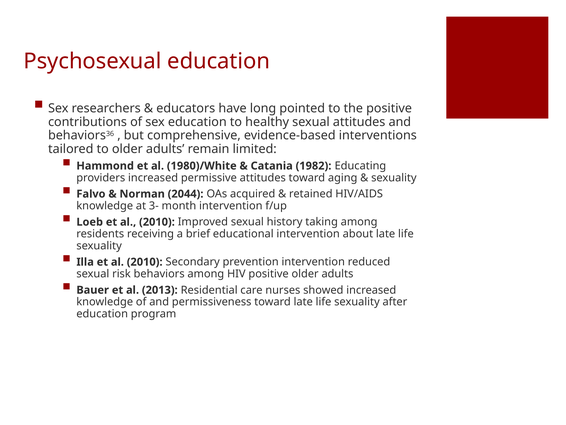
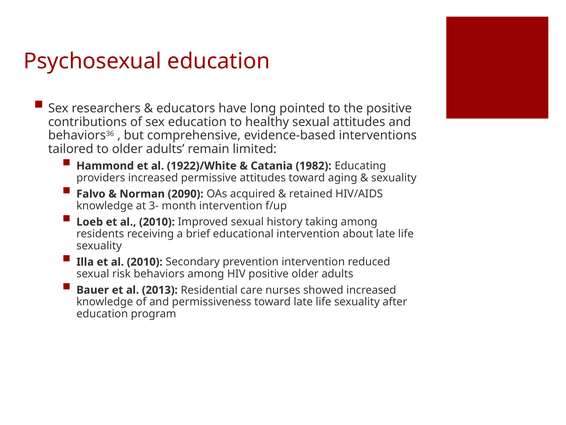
1980)/White: 1980)/White -> 1922)/White (202, 166)
2044: 2044 -> 2090 (186, 194)
